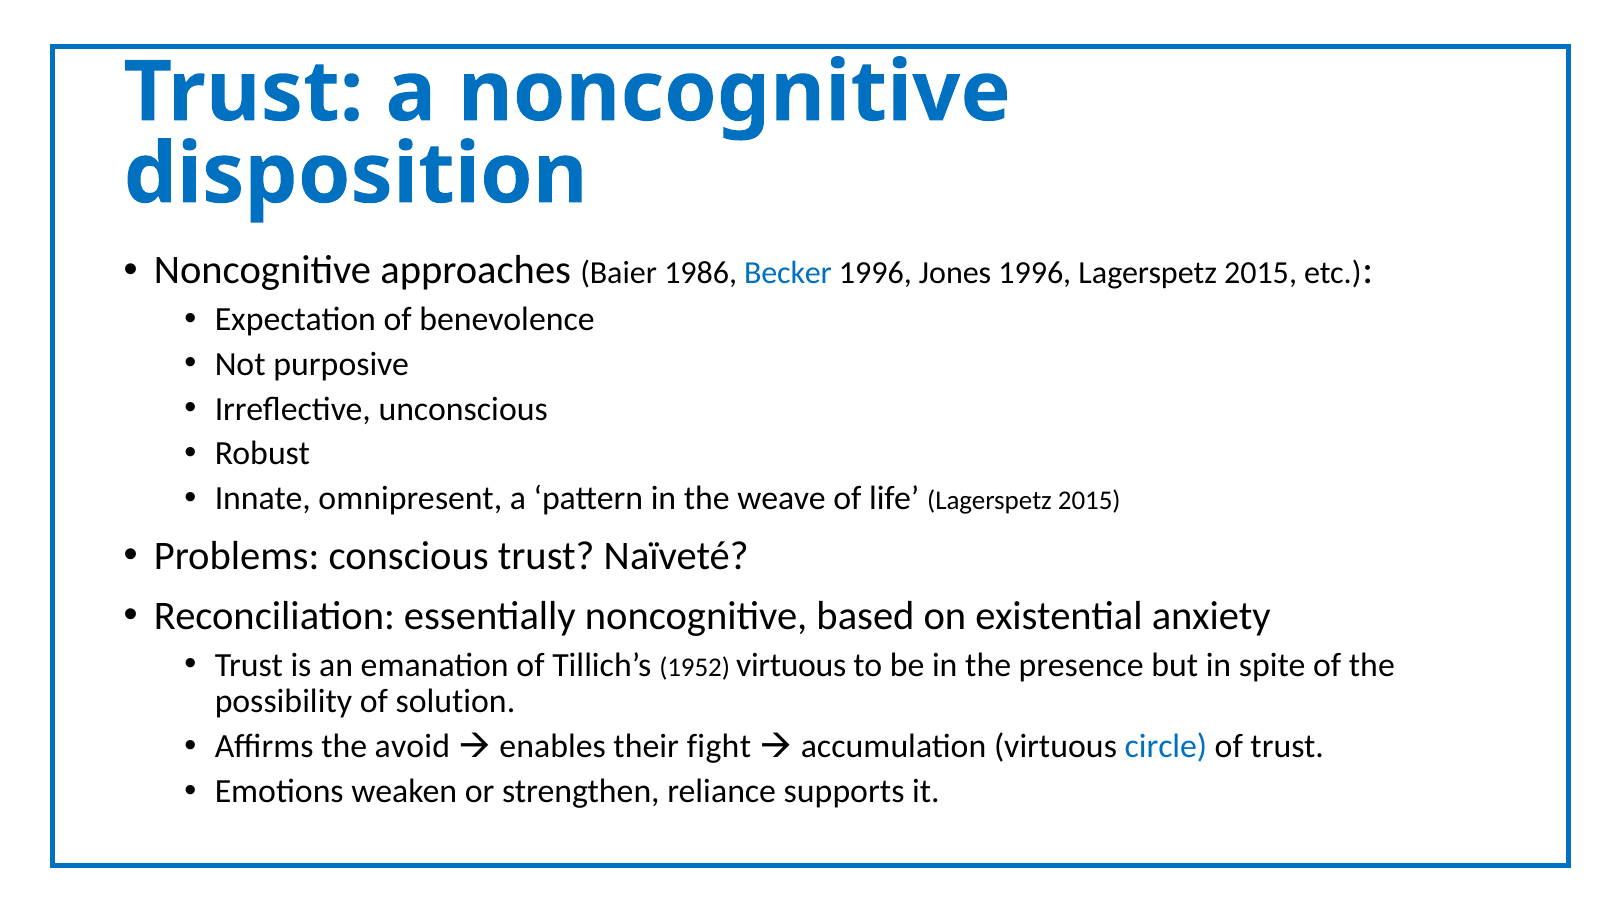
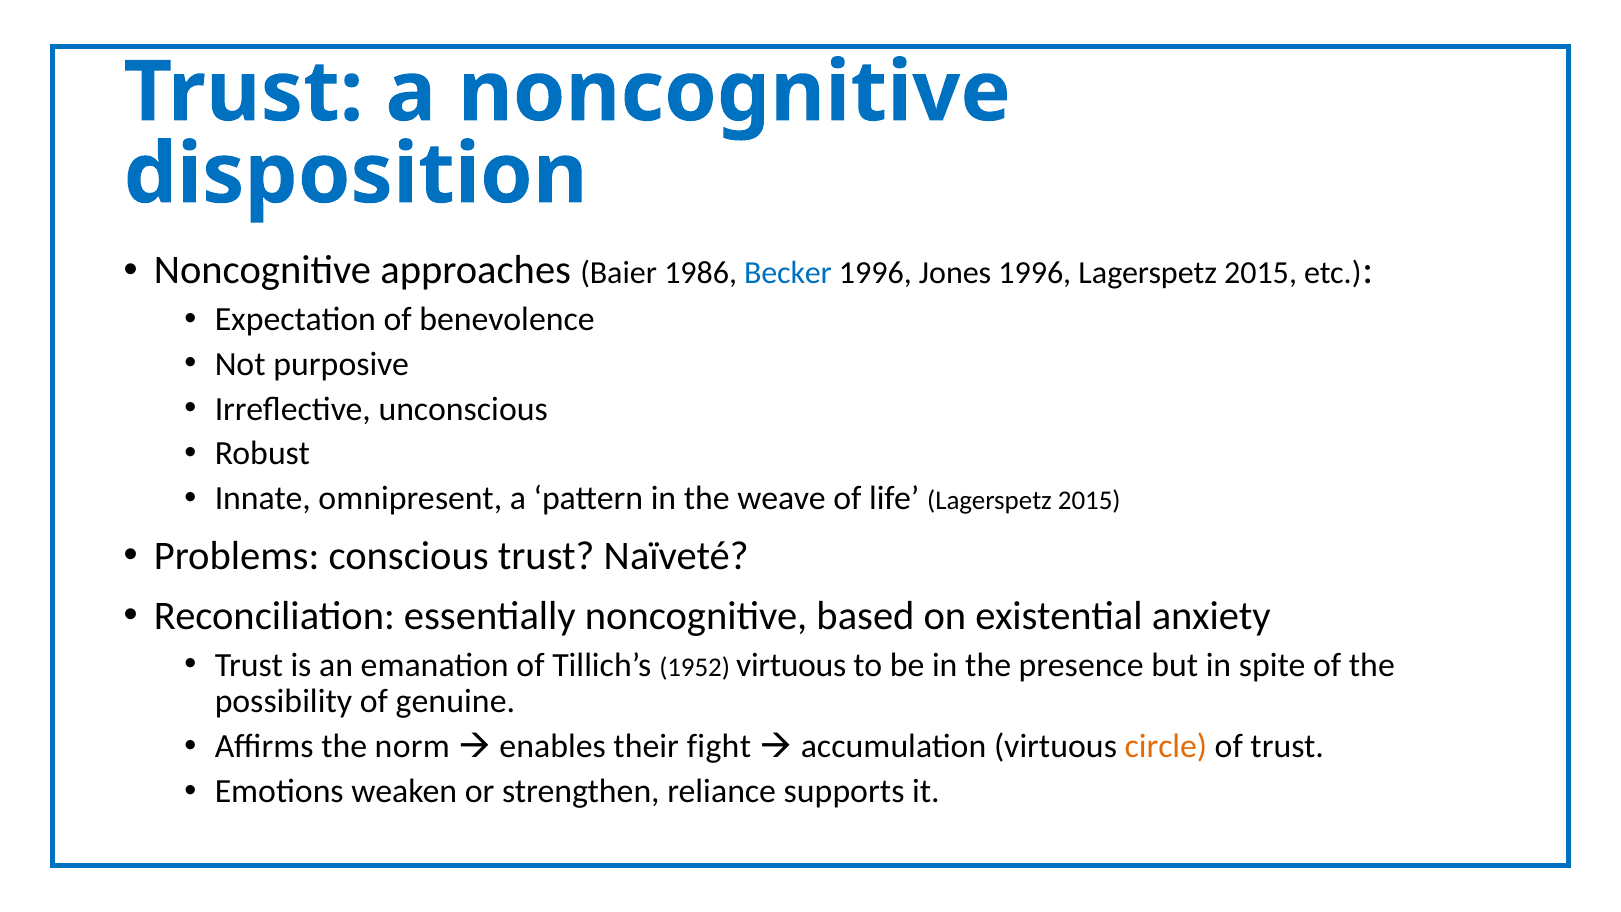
solution: solution -> genuine (455, 701)
avoid: avoid -> norm (412, 746)
circle colour: blue -> orange (1166, 746)
